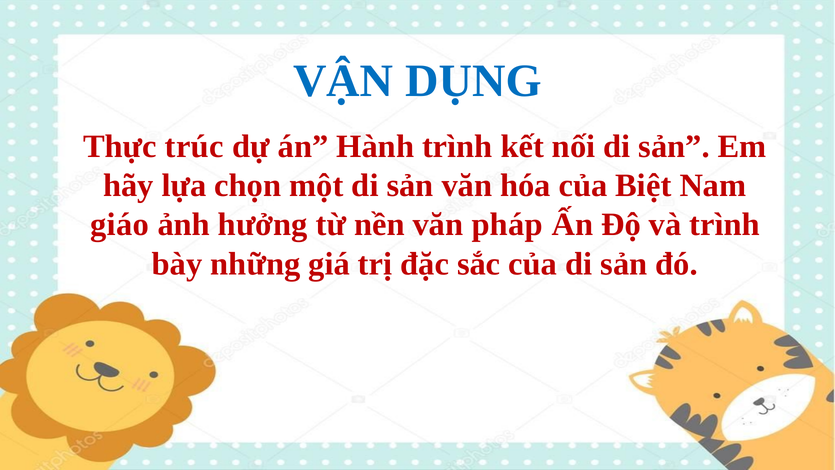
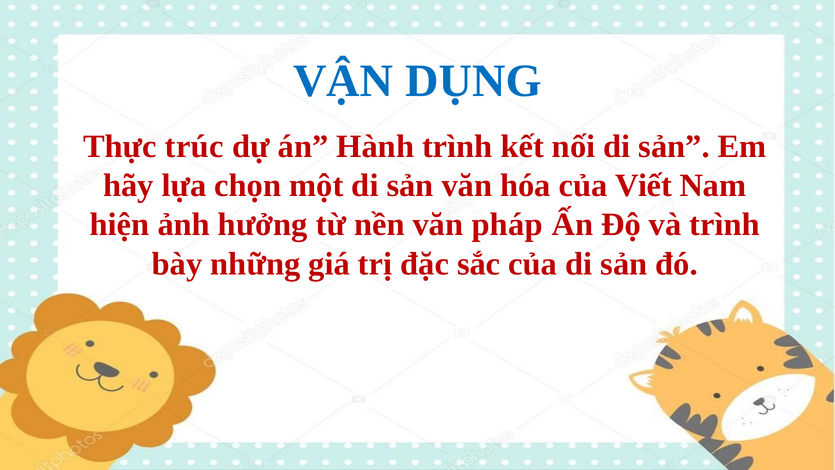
Biệt: Biệt -> Viết (643, 186)
giáo: giáo -> hiện (120, 225)
